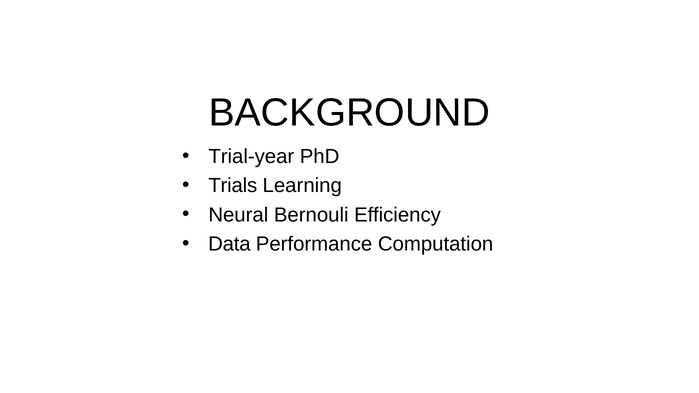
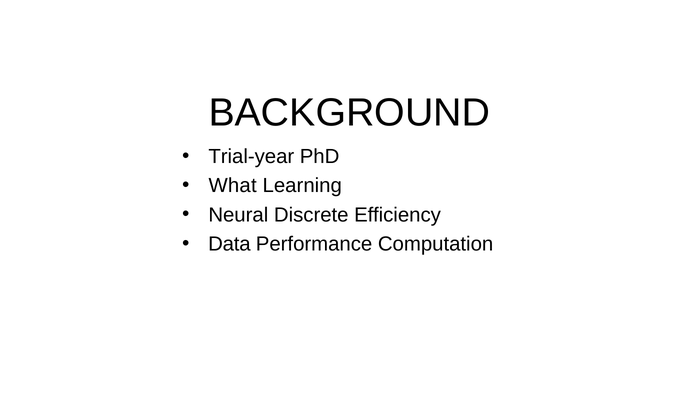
Trials: Trials -> What (233, 186)
Bernouli: Bernouli -> Discrete (311, 215)
